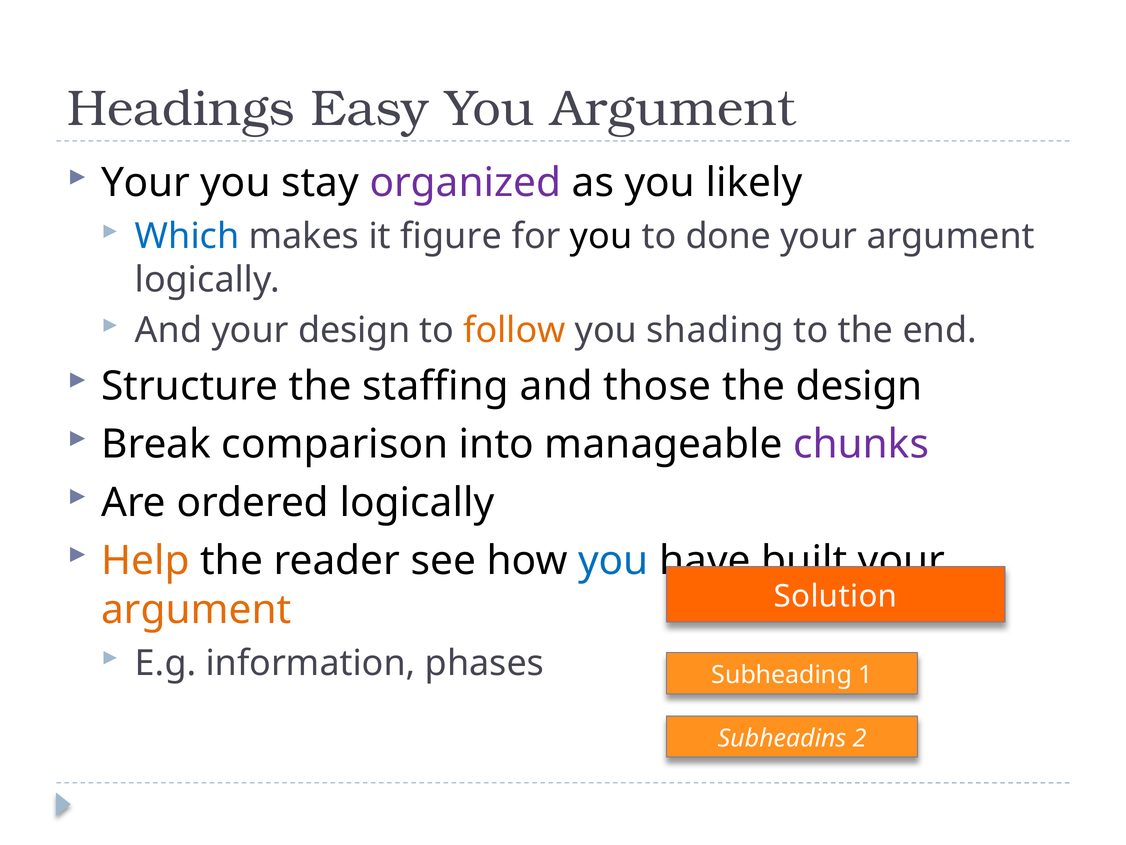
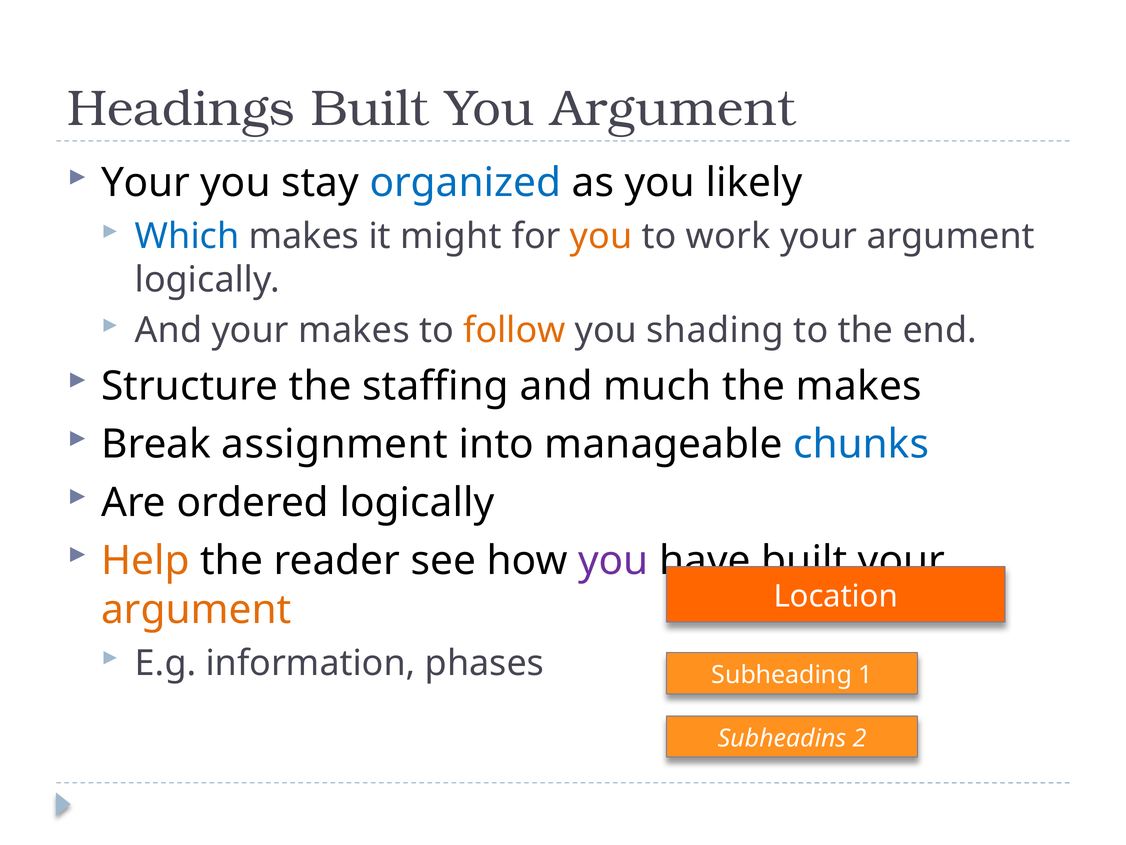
Headings Easy: Easy -> Built (370, 109)
organized colour: purple -> blue (465, 183)
figure: figure -> might (451, 236)
you colour: black -> orange (601, 236)
done: done -> work (728, 236)
your design: design -> makes (354, 330)
those: those -> much (657, 386)
the design: design -> makes (859, 386)
comparison: comparison -> assignment (335, 444)
chunks colour: purple -> blue (861, 444)
you colour: blue -> purple (613, 561)
Solution: Solution -> Location (836, 596)
